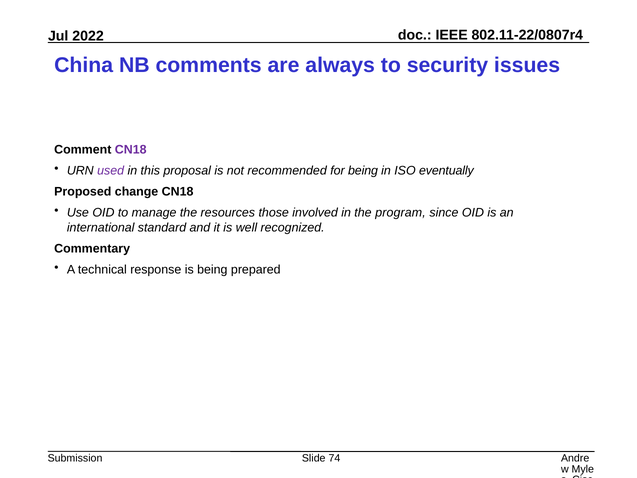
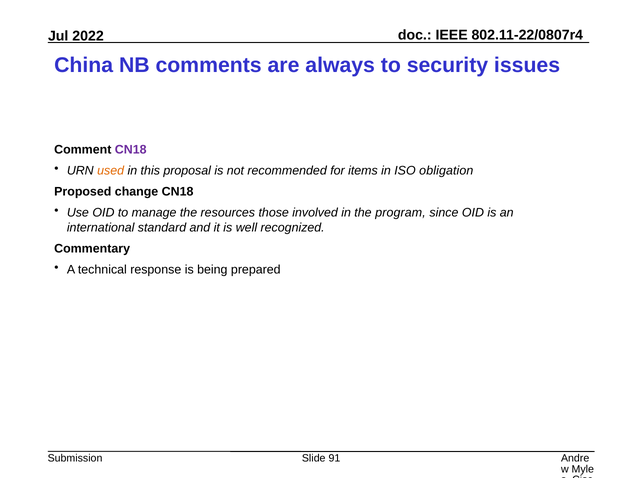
used colour: purple -> orange (111, 171)
for being: being -> items (363, 171)
eventually: eventually -> obligation (446, 171)
74: 74 -> 91 (334, 458)
